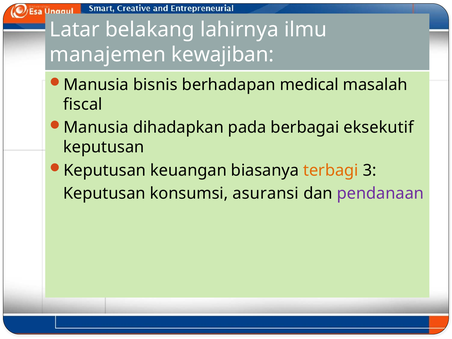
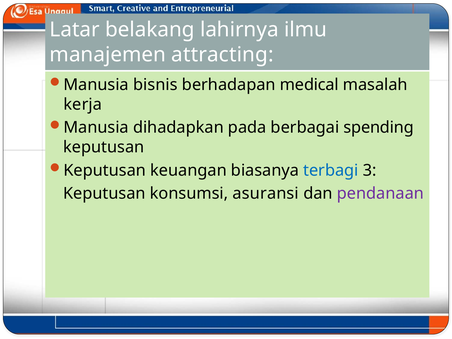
kewajiban: kewajiban -> attracting (222, 55)
fiscal: fiscal -> kerja (83, 104)
eksekutif: eksekutif -> spending (379, 128)
terbagi colour: orange -> blue (331, 170)
